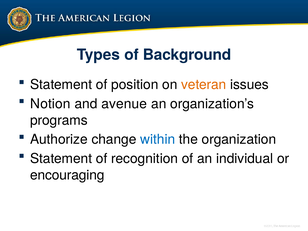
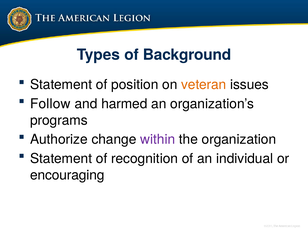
Notion: Notion -> Follow (50, 104)
avenue: avenue -> harmed (124, 104)
within colour: blue -> purple (158, 139)
